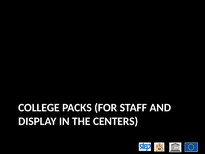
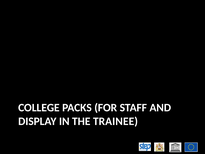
CENTERS: CENTERS -> TRAINEE (115, 121)
